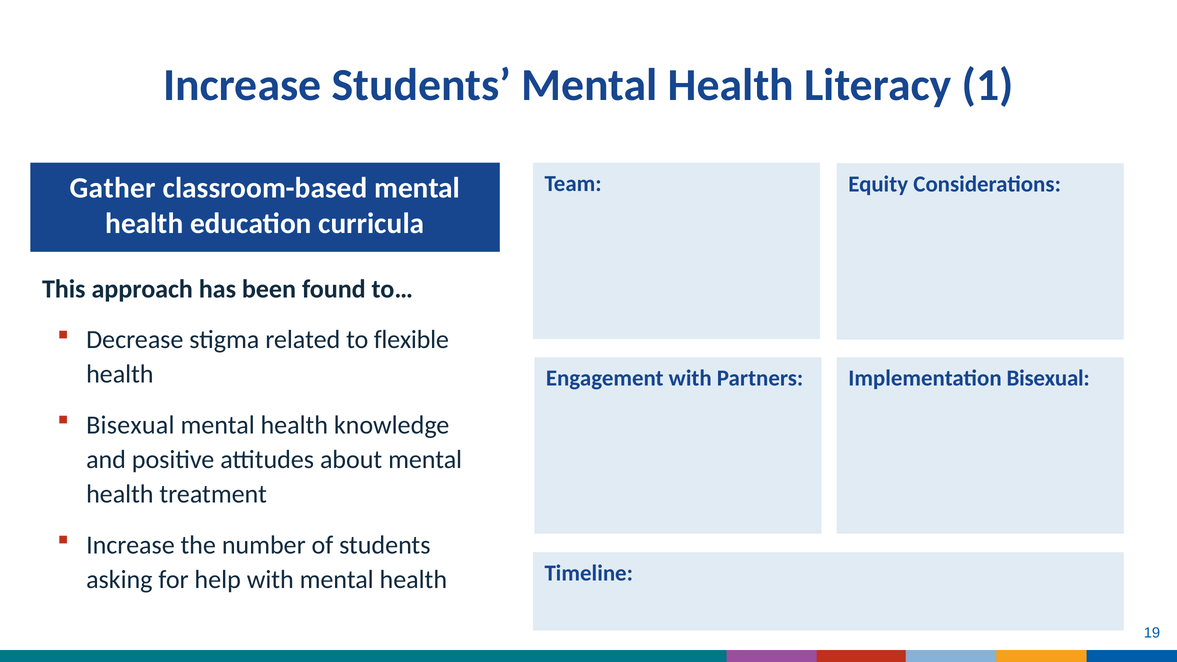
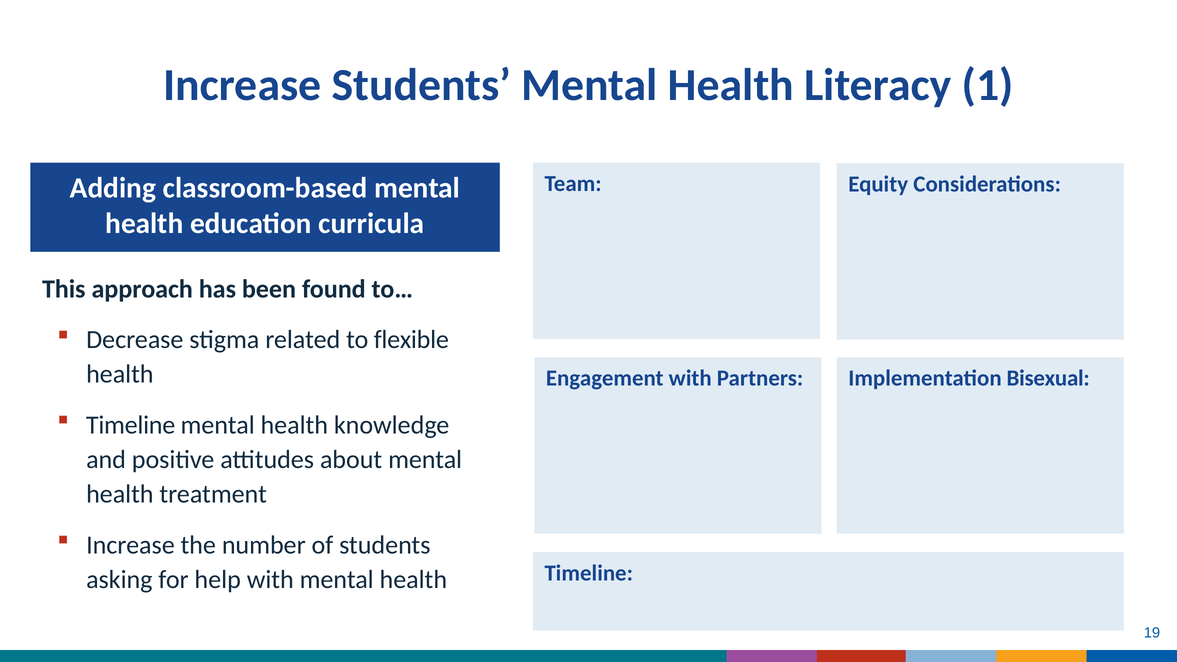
Gather: Gather -> Adding (113, 188)
Bisexual: Bisexual -> Timeline (131, 425)
